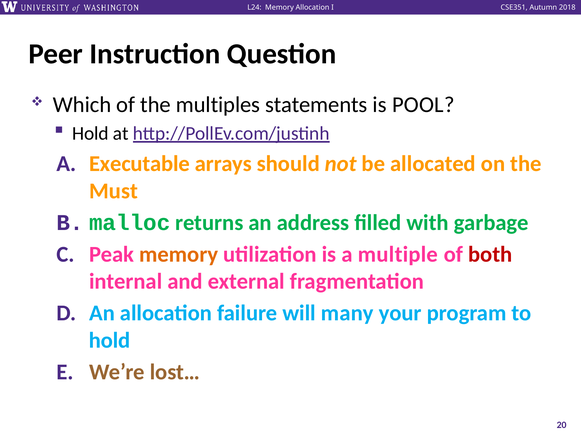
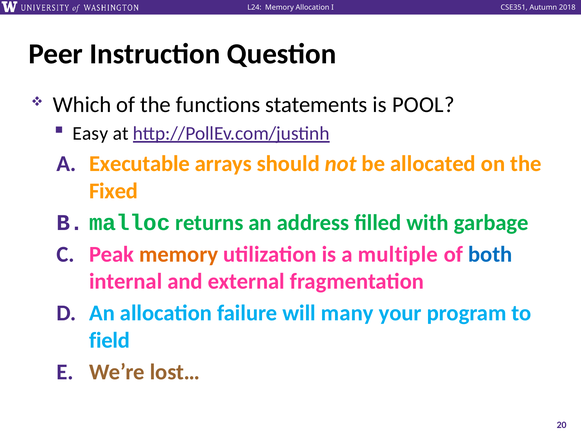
multiples: multiples -> functions (218, 105)
Hold: Hold -> Easy (90, 133)
Must: Must -> Fixed (114, 191)
both colour: red -> blue (490, 254)
hold: hold -> field (110, 340)
